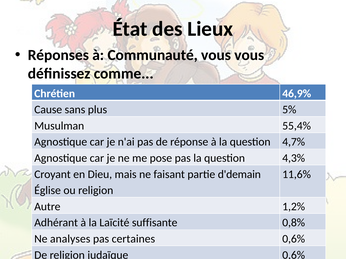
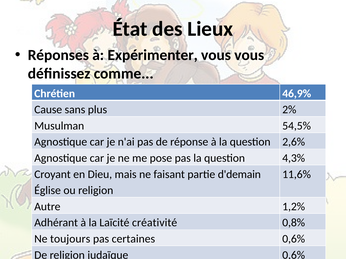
Communauté: Communauté -> Expérimenter (153, 55)
5%: 5% -> 2% (289, 110)
55,4%: 55,4% -> 54,5% (297, 126)
4,7%: 4,7% -> 2,6% (294, 142)
suffisante: suffisante -> créativité (155, 223)
analyses: analyses -> toujours (70, 239)
